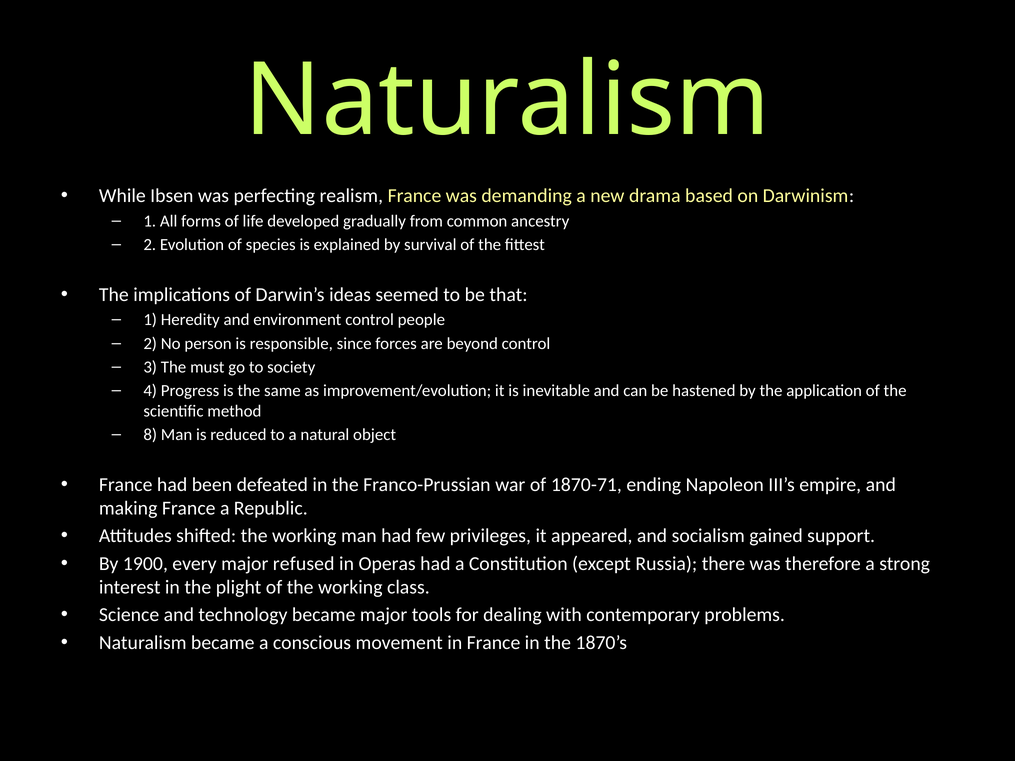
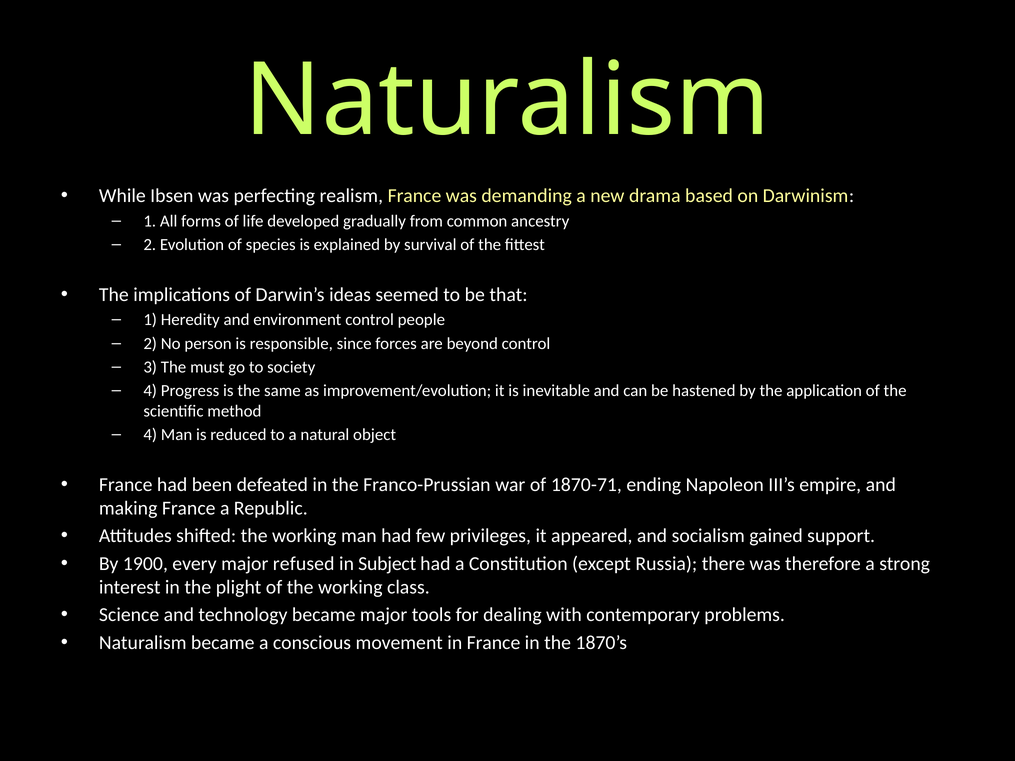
8: 8 -> 4 (150, 435)
Operas: Operas -> Subject (387, 564)
